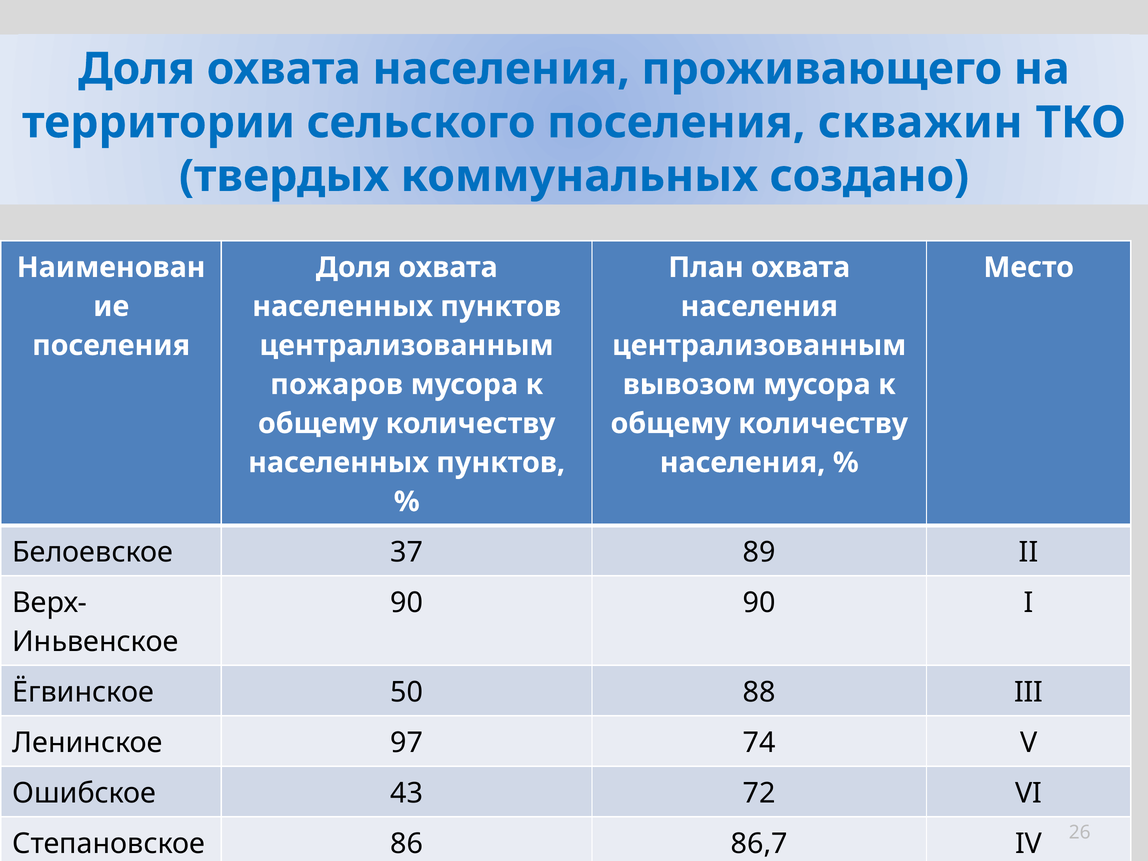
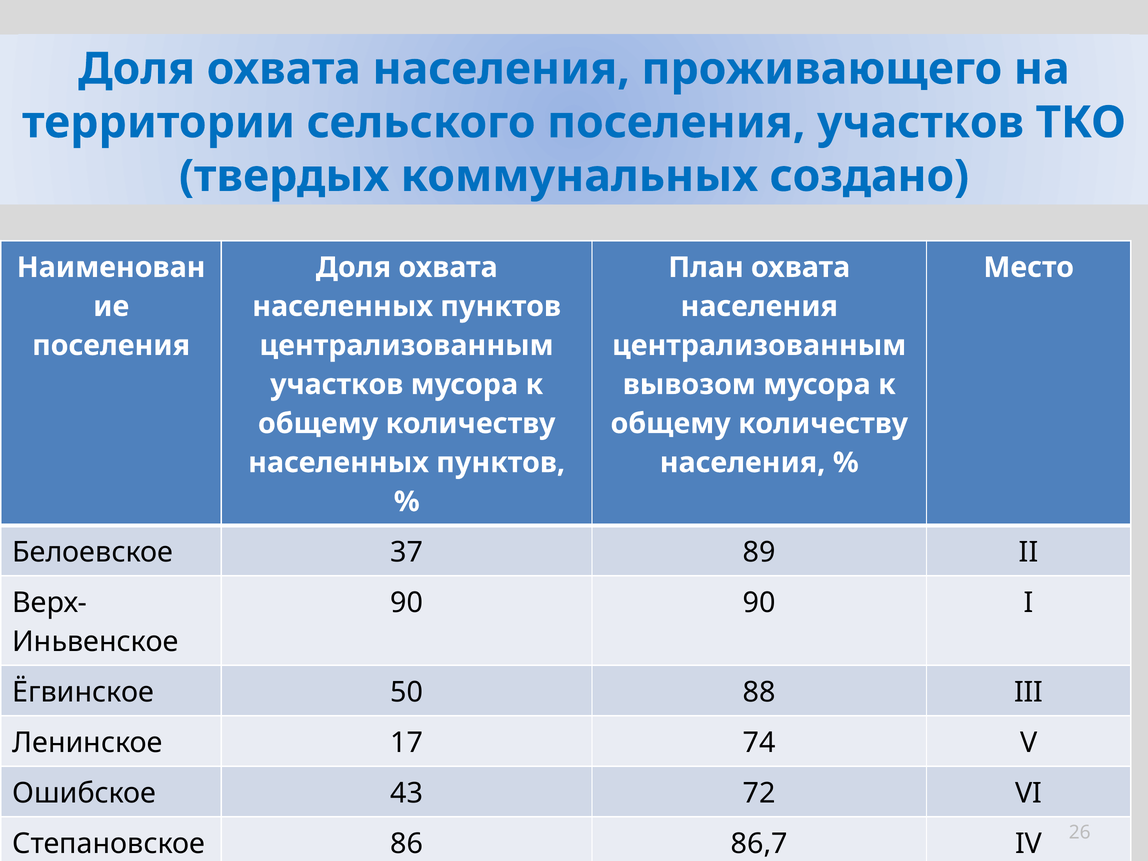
поселения скважин: скважин -> участков (921, 123)
пожаров: пожаров -> участков (337, 385)
97: 97 -> 17 (407, 743)
